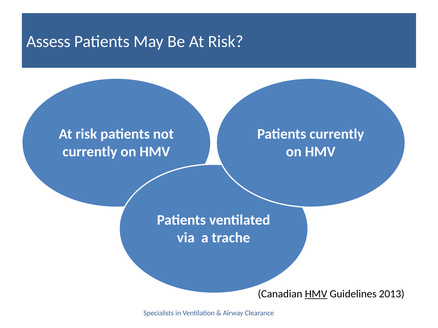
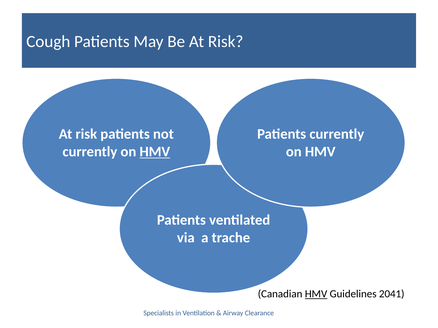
Assess: Assess -> Cough (48, 42)
HMV underline: none -> present (155, 152)
2013: 2013 -> 2041 (392, 294)
